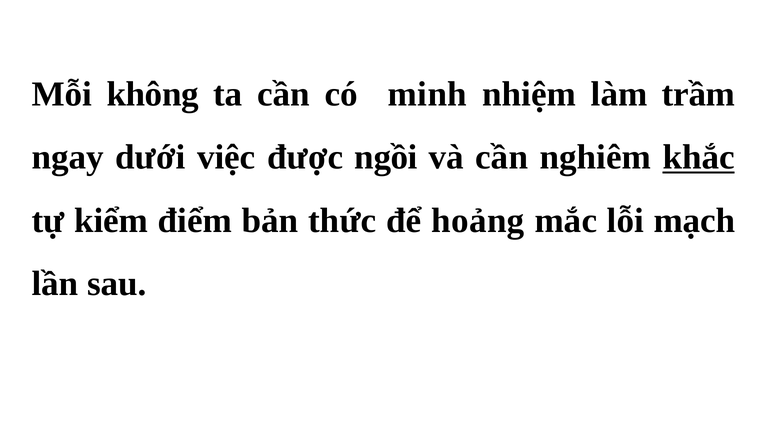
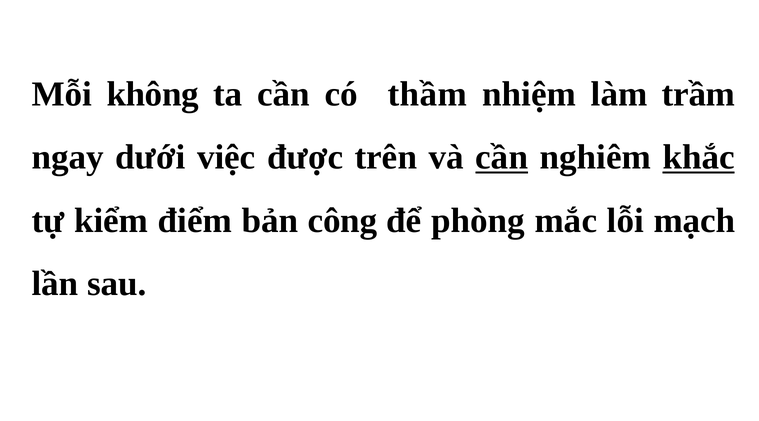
minh: minh -> thầm (427, 94)
ngồi: ngồi -> trên (386, 158)
cần underline: none -> present (502, 158)
thức: thức -> công (342, 221)
hoảng: hoảng -> phòng (478, 221)
